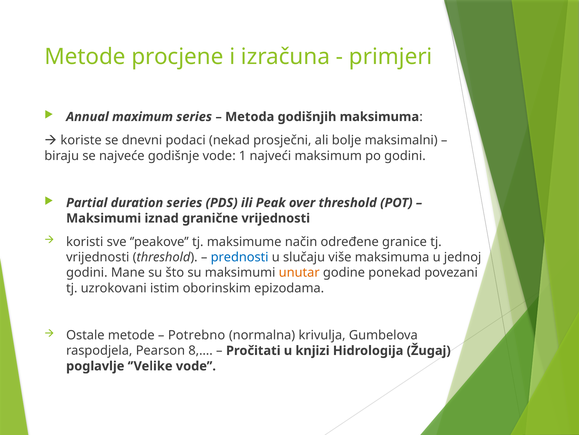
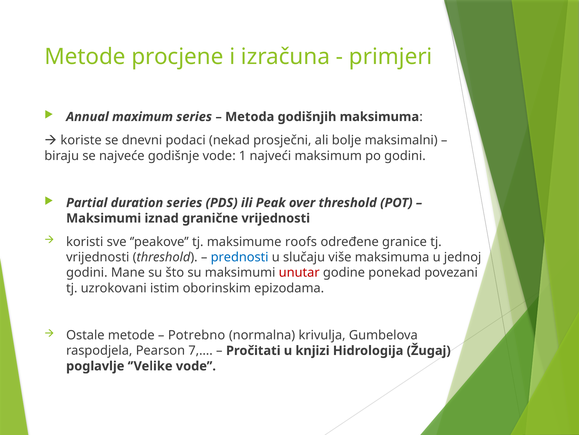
način: način -> roofs (301, 241)
unutar colour: orange -> red (299, 272)
8,…: 8,… -> 7,… (201, 350)
